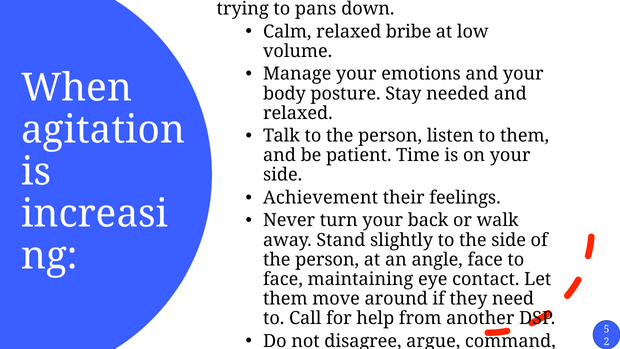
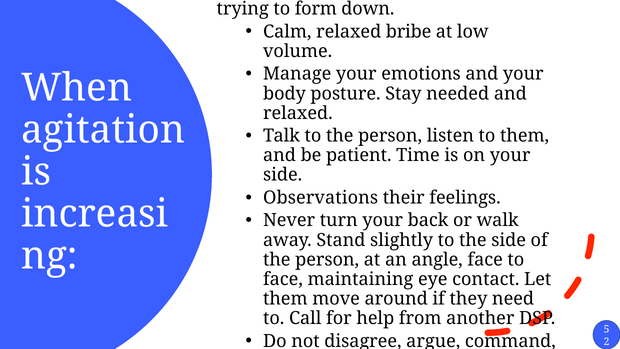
pans: pans -> form (316, 9)
Achievement: Achievement -> Observations (321, 198)
